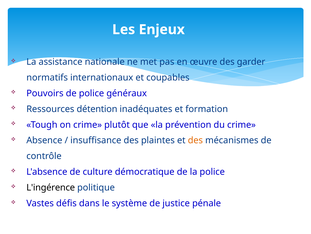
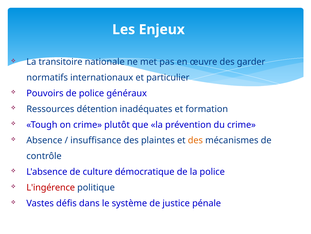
assistance: assistance -> transitoire (61, 62)
coupables: coupables -> particulier (168, 77)
L'ingérence colour: black -> red (51, 187)
